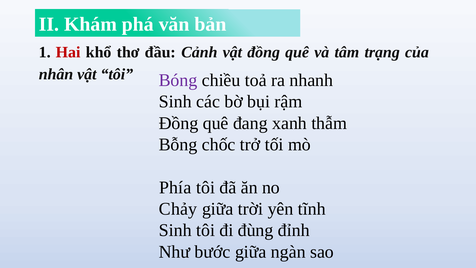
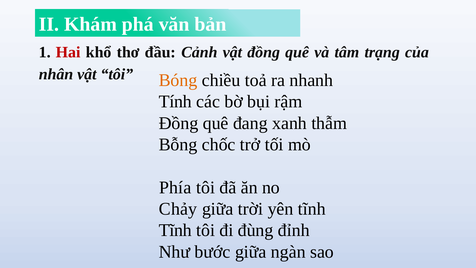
Bóng colour: purple -> orange (178, 80)
Sinh: Sinh -> Tính (175, 102)
Sinh: Sinh -> Tĩnh (175, 230)
